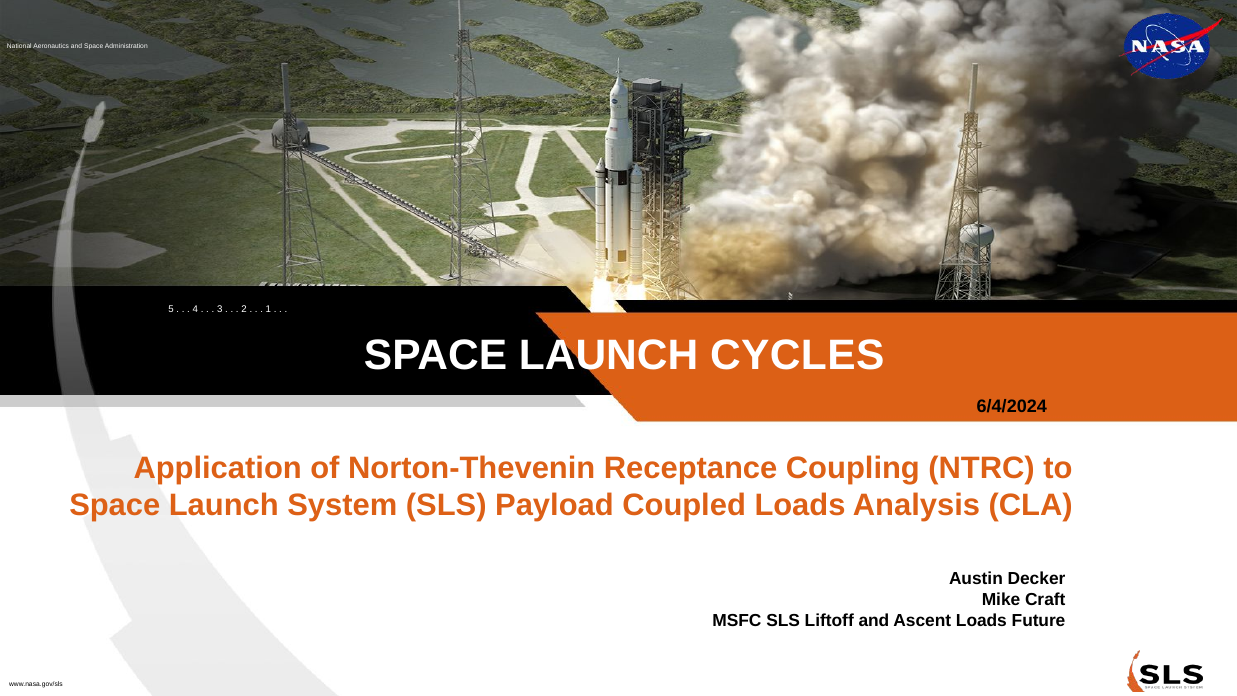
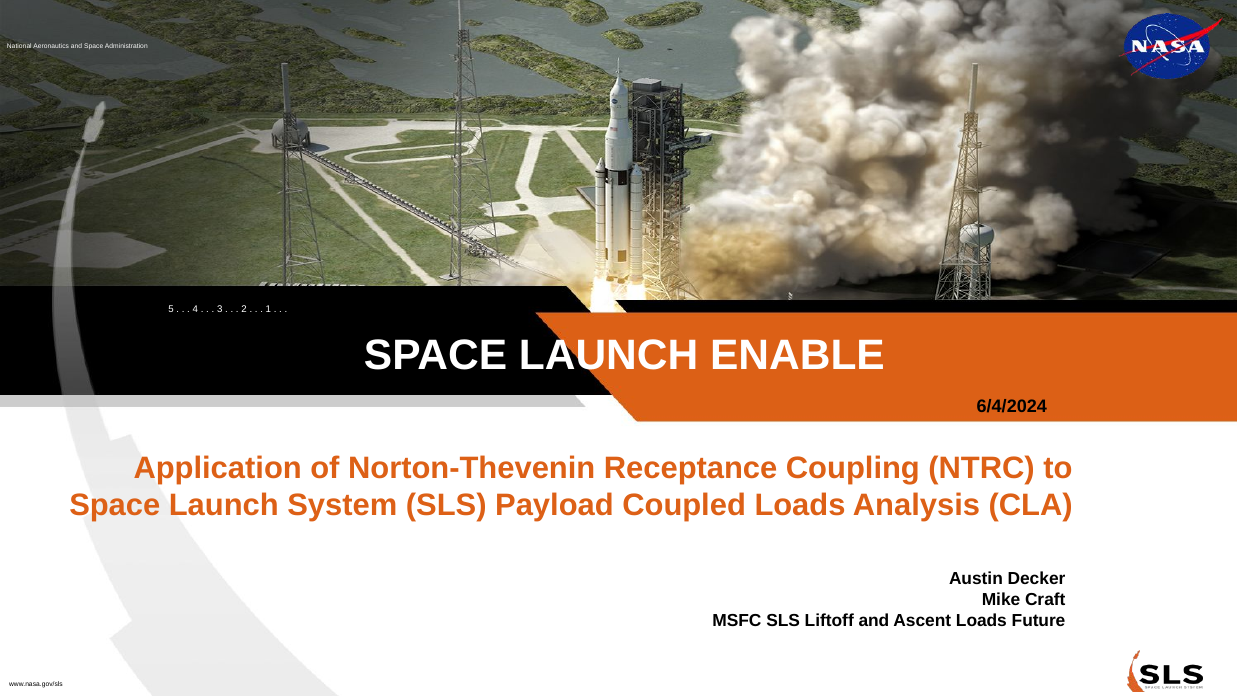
CYCLES: CYCLES -> ENABLE (797, 355)
